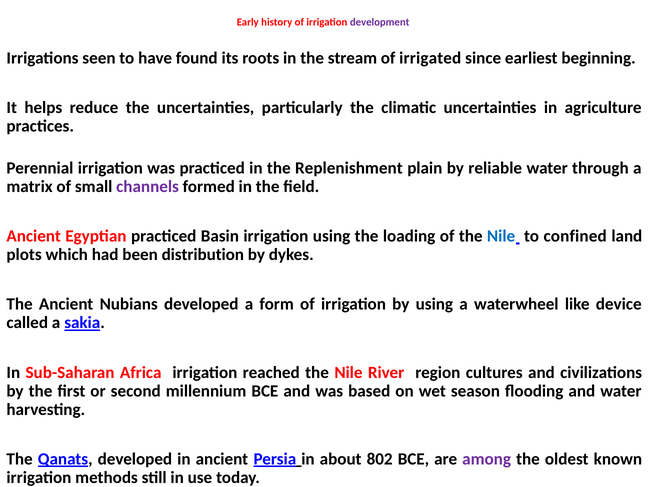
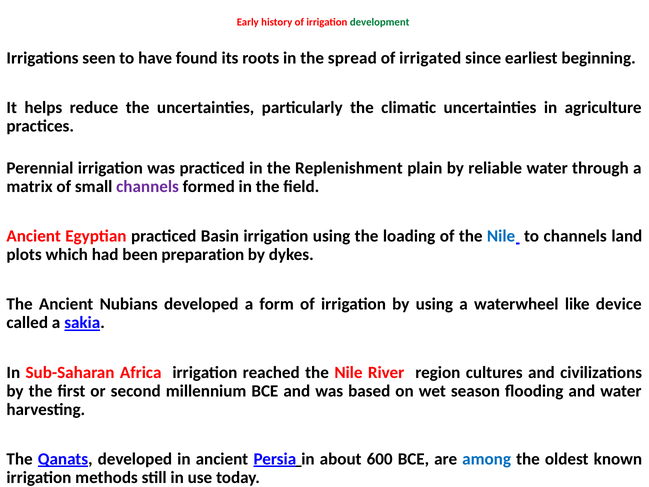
development colour: purple -> green (380, 22)
stream: stream -> spread (352, 58)
to confined: confined -> channels (575, 236)
distribution: distribution -> preparation (203, 255)
802: 802 -> 600 (380, 459)
among colour: purple -> blue (487, 459)
